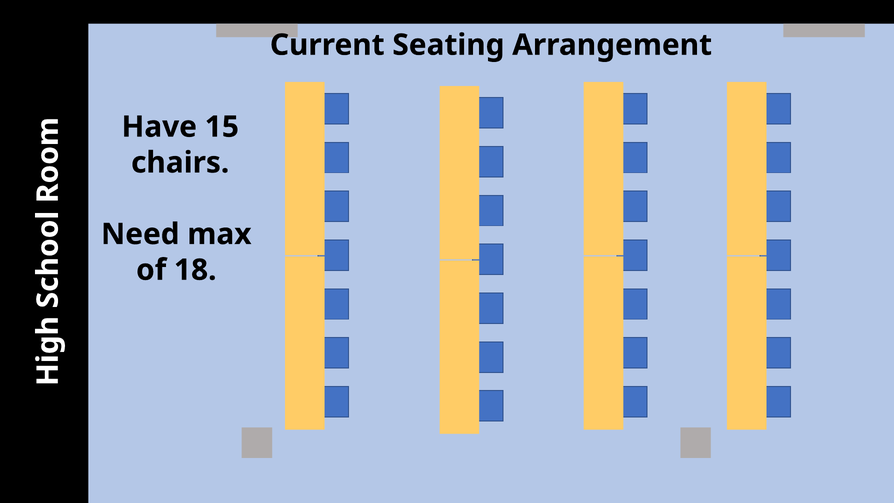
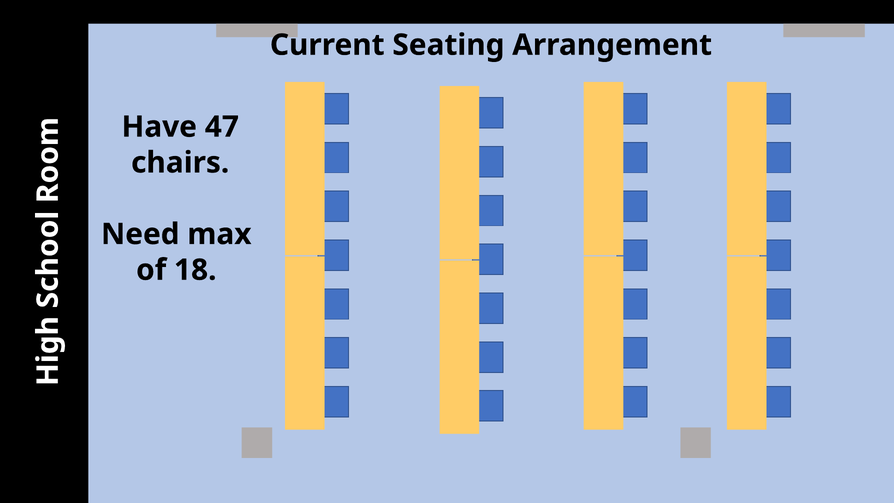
15: 15 -> 47 (222, 127)
